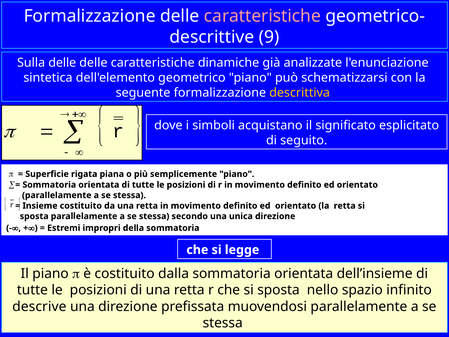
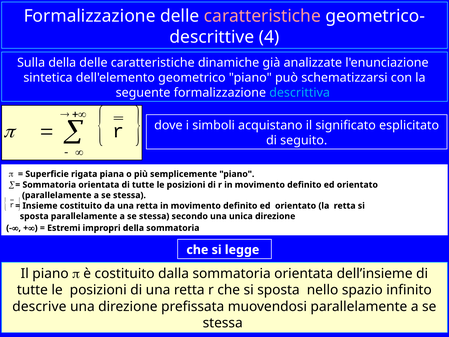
9: 9 -> 4 (269, 37)
Sulla delle: delle -> della (62, 63)
descrittiva colour: yellow -> light blue (300, 93)
